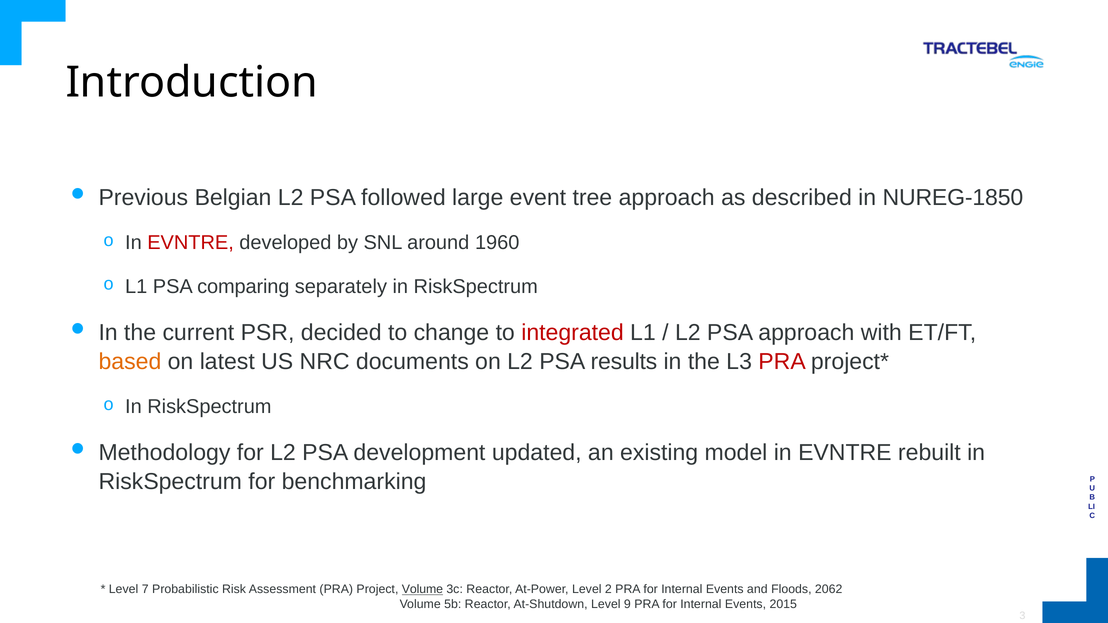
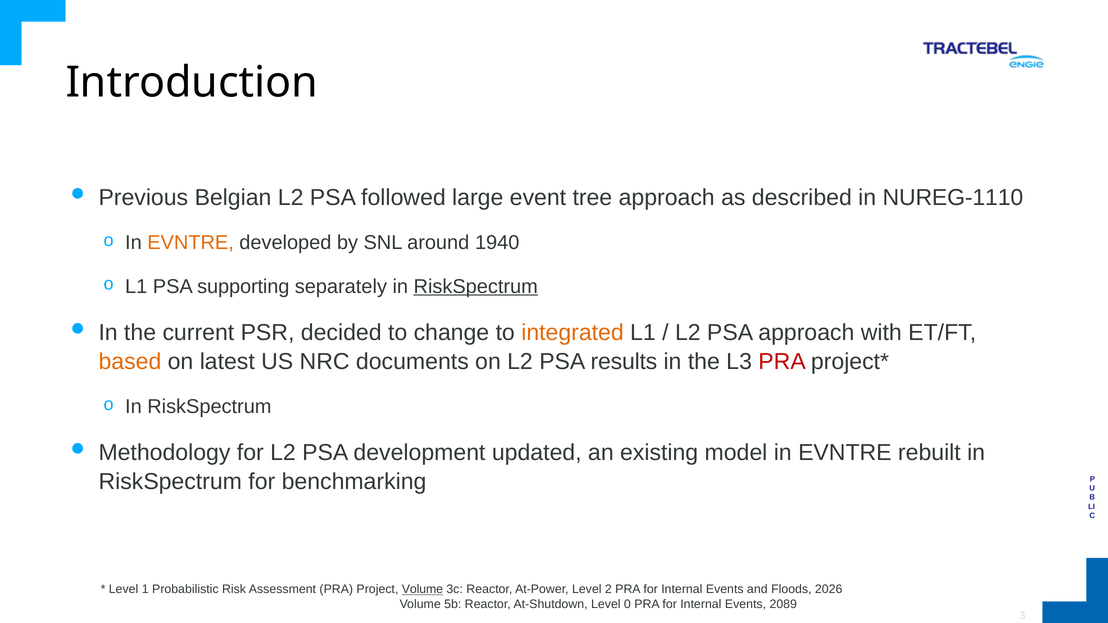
NUREG-1850: NUREG-1850 -> NUREG-1110 (953, 198)
EVNTRE colour: red -> orange (191, 243)
1960: 1960 -> 1940 (497, 243)
comparing: comparing -> supporting (243, 287)
RiskSpectrum underline: none -> present (476, 287)
integrated colour: red -> orange (573, 333)
7: 7 -> 1 (145, 590)
2062: 2062 -> 2026 (829, 590)
9: 9 -> 0 (627, 604)
2015: 2015 -> 2089 (783, 604)
